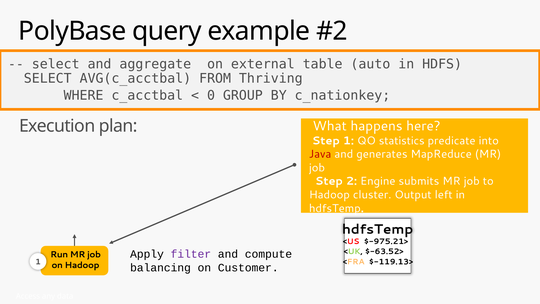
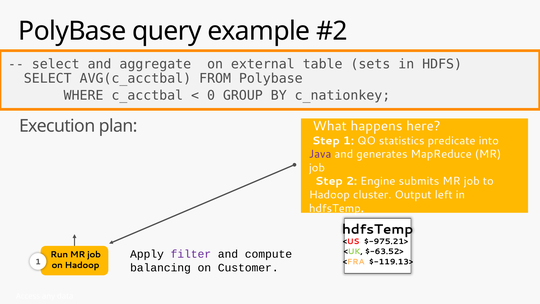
auto: auto -> sets (370, 64)
FROM Thriving: Thriving -> Polybase (271, 78)
Java colour: red -> purple (320, 154)
